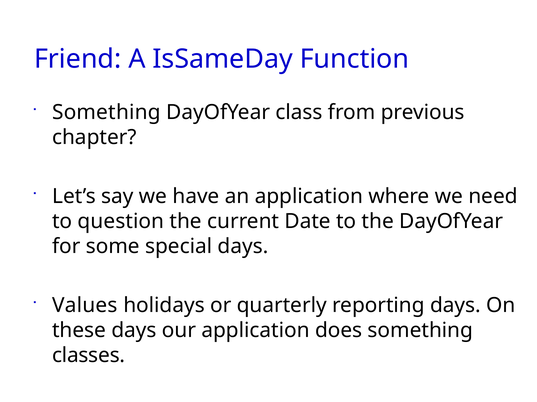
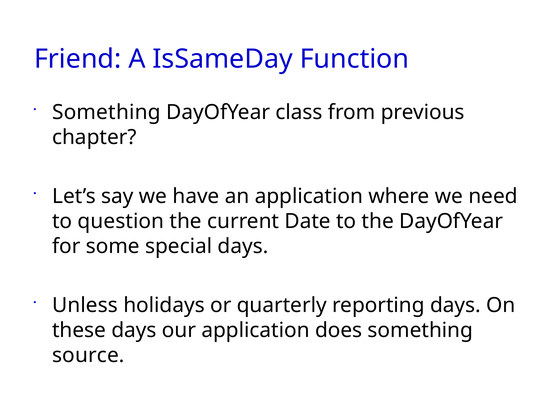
Values: Values -> Unless (85, 306)
classes: classes -> source (88, 356)
